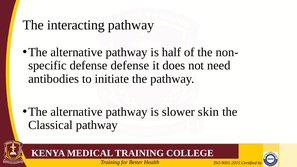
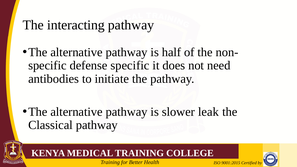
defense defense: defense -> specific (130, 66)
skin: skin -> leak (208, 112)
